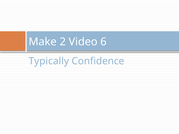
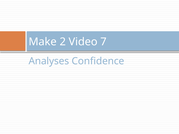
6: 6 -> 7 (104, 42)
Typically: Typically -> Analyses (49, 61)
